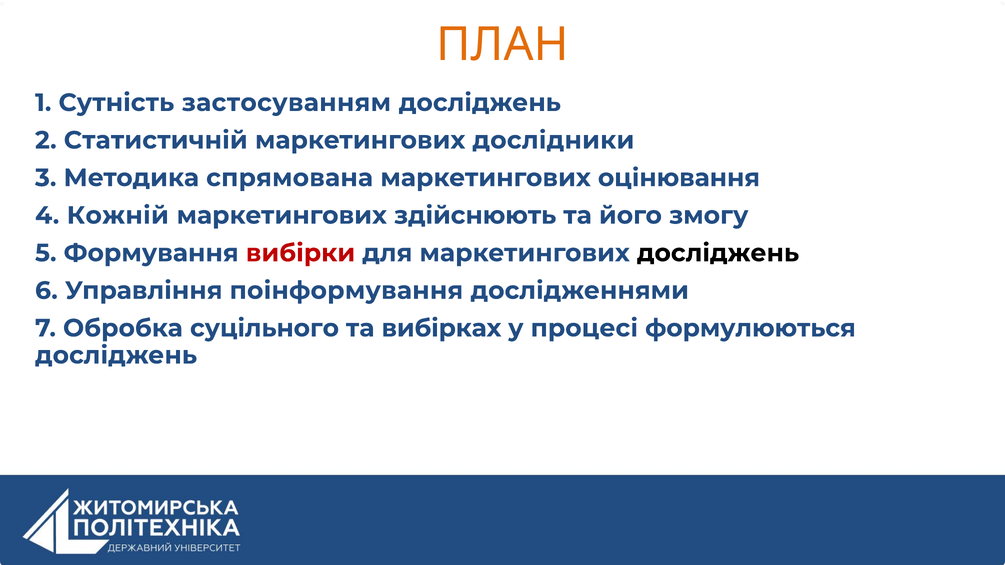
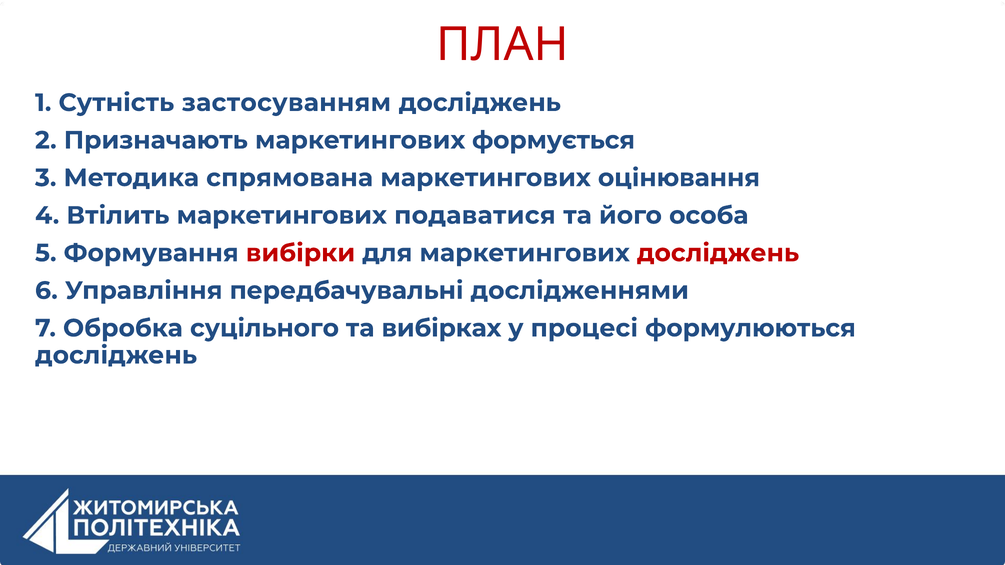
ПЛАН colour: orange -> red (502, 45)
Статистичній: Статистичній -> Призначають (156, 140)
дослідники: дослідники -> формується (554, 140)
Кожній: Кожній -> Втілить (118, 216)
здійснюють: здійснюють -> подаватися (475, 216)
змогу: змогу -> особа (709, 216)
досліджень colour: black -> red (718, 253)
поінформування: поінформування -> передбачувальні (347, 291)
